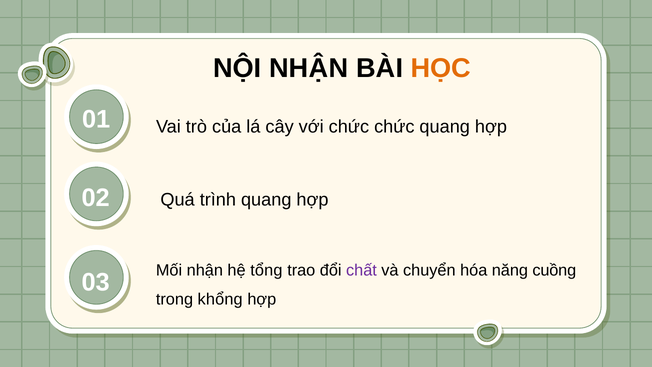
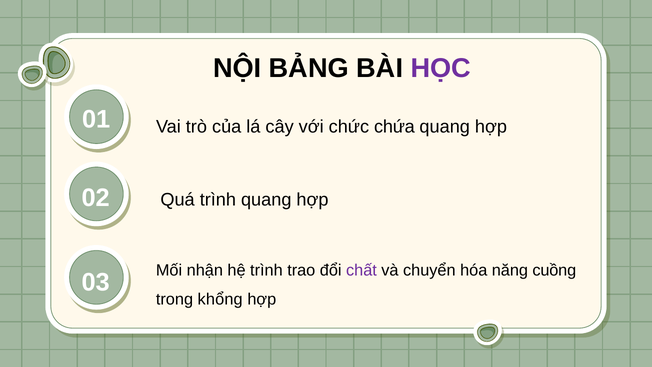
NỘI NHẬN: NHẬN -> BẢNG (309, 68)
HỌC colour: orange -> purple (441, 68)
chức chức: chức -> chứa (394, 127)
hệ tổng: tổng -> trình (266, 270)
